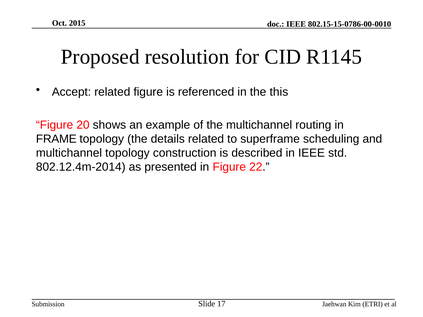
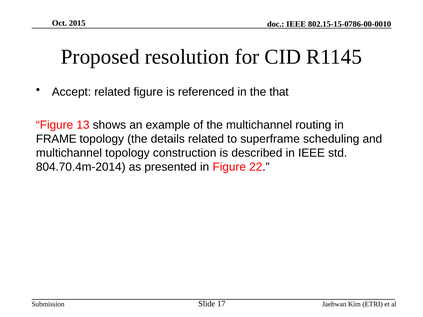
this: this -> that (279, 92)
20: 20 -> 13 (83, 125)
802.12.4m-2014: 802.12.4m-2014 -> 804.70.4m-2014 (81, 167)
